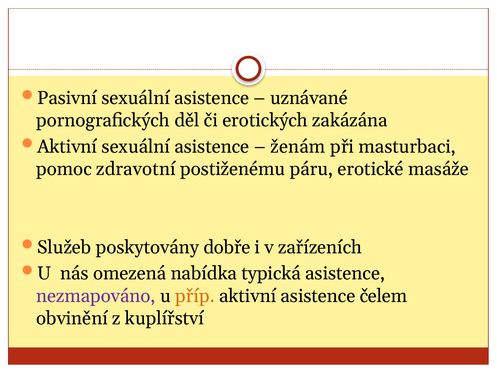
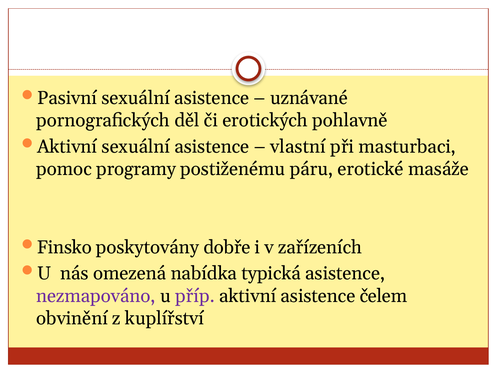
zakázána: zakázána -> pohlavně (350, 120)
ženám: ženám -> vlastní (298, 146)
zdravotní: zdravotní -> programy (136, 169)
Služeb: Služeb -> Finsko (64, 247)
příp colour: orange -> purple (195, 296)
